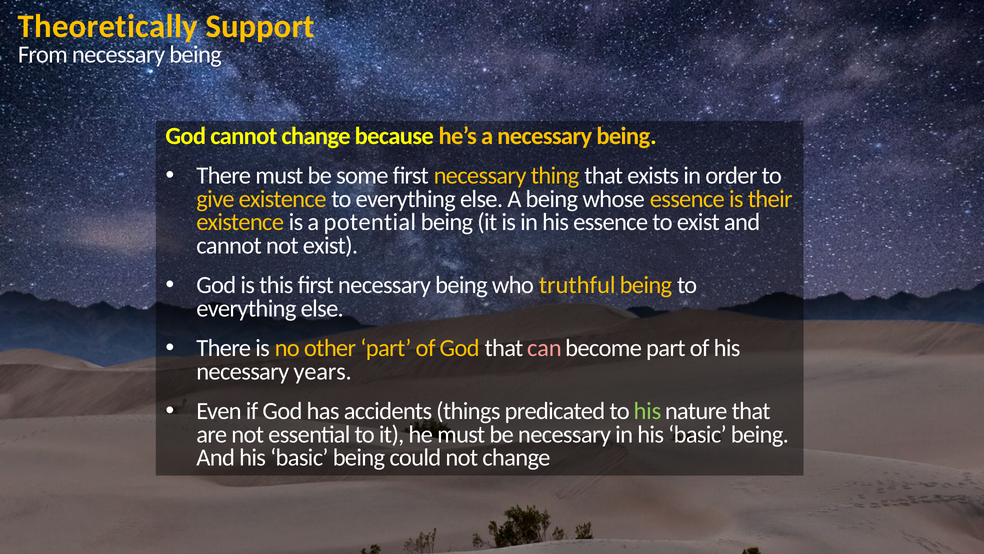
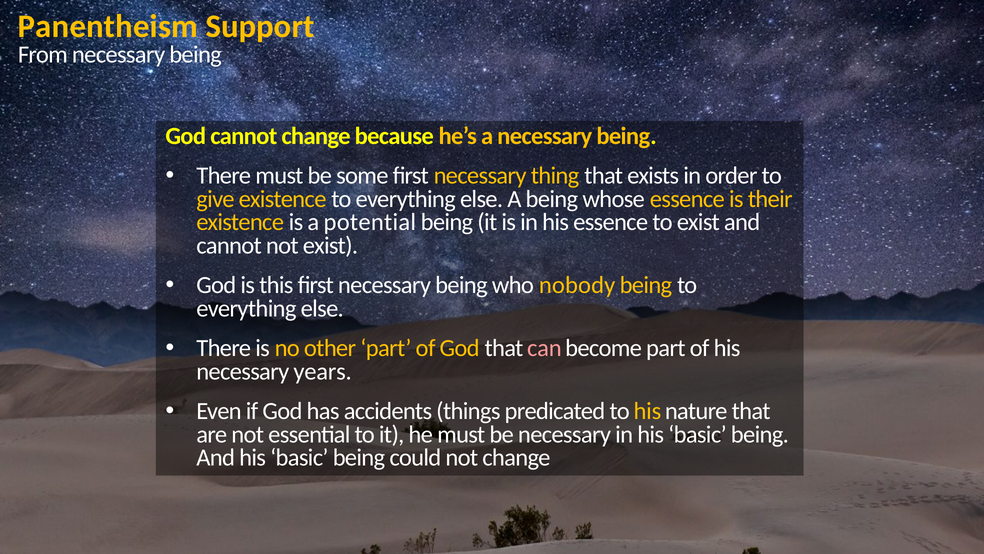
Theoretically: Theoretically -> Panentheism (108, 26)
truthful: truthful -> nobody (577, 285)
his colour: light green -> yellow (647, 411)
